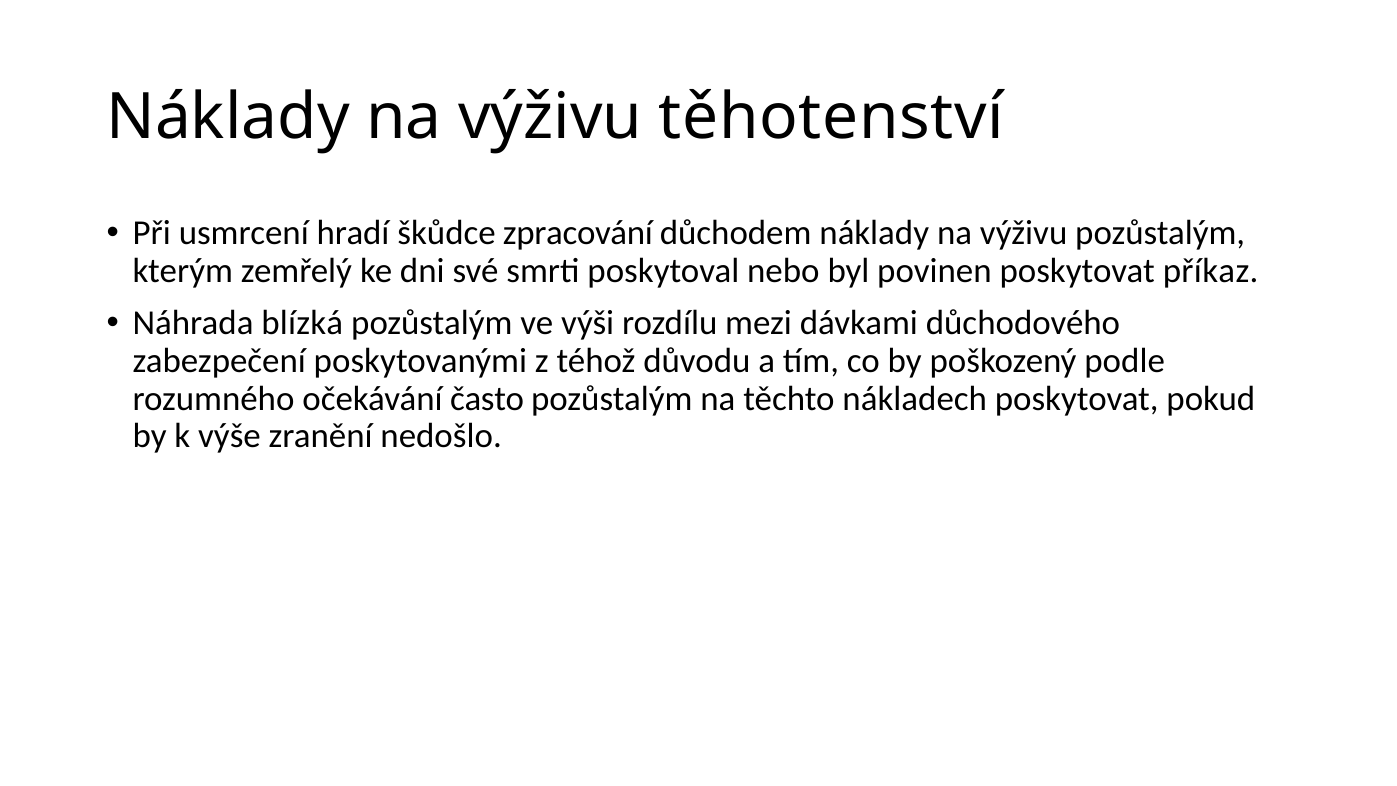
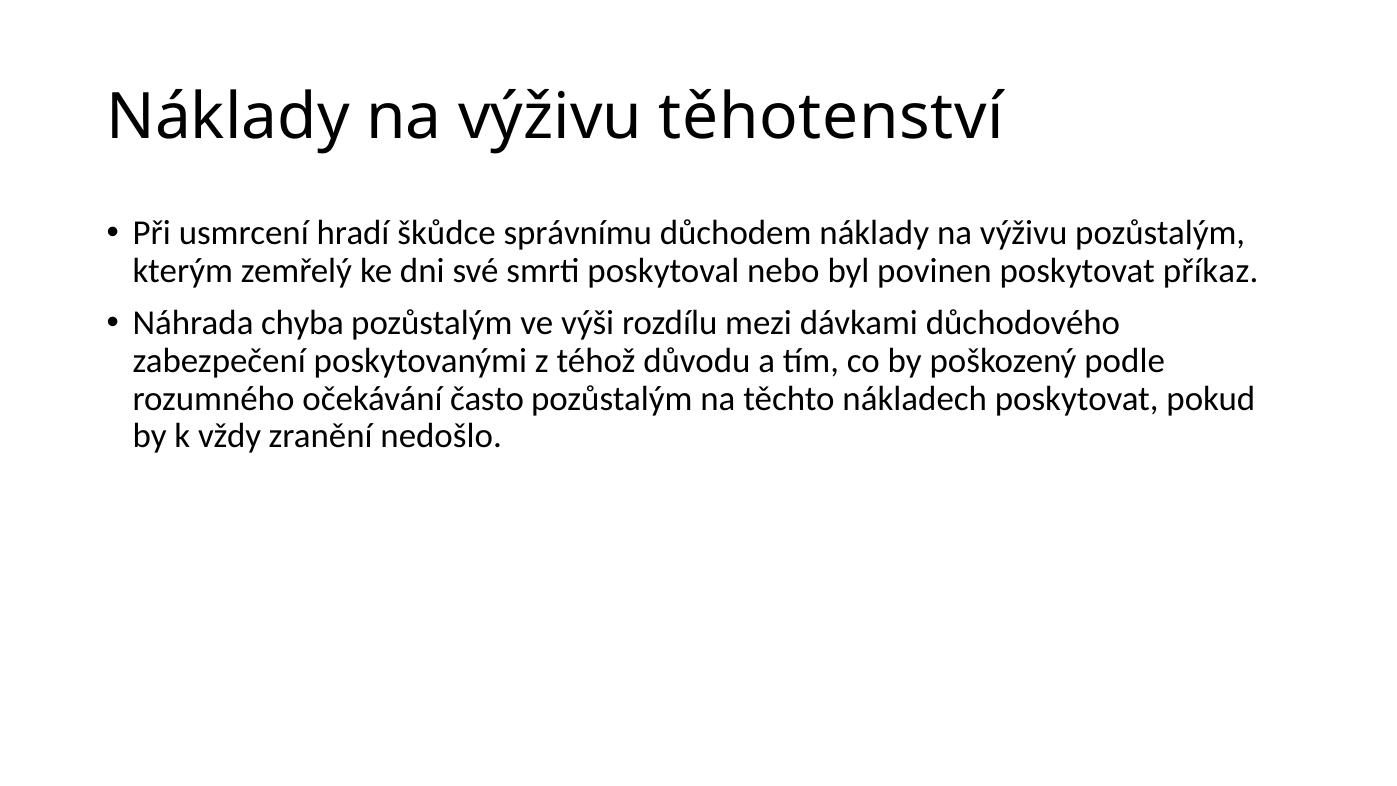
zpracování: zpracování -> správnímu (578, 233)
blízká: blízká -> chyba (302, 323)
výše: výše -> vždy (230, 436)
